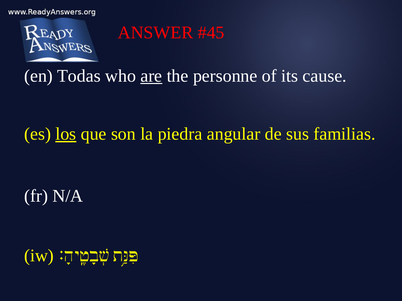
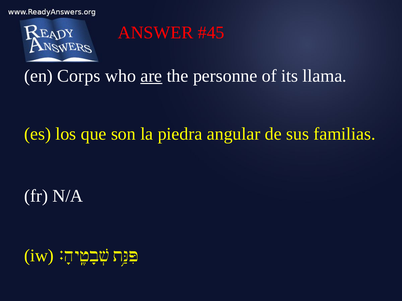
Todas: Todas -> Corps (79, 76)
cause: cause -> llama (325, 76)
los underline: present -> none (66, 134)
